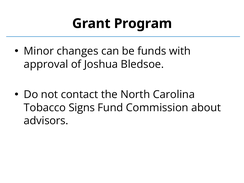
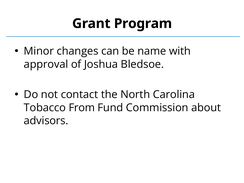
funds: funds -> name (152, 51)
Signs: Signs -> From (82, 108)
